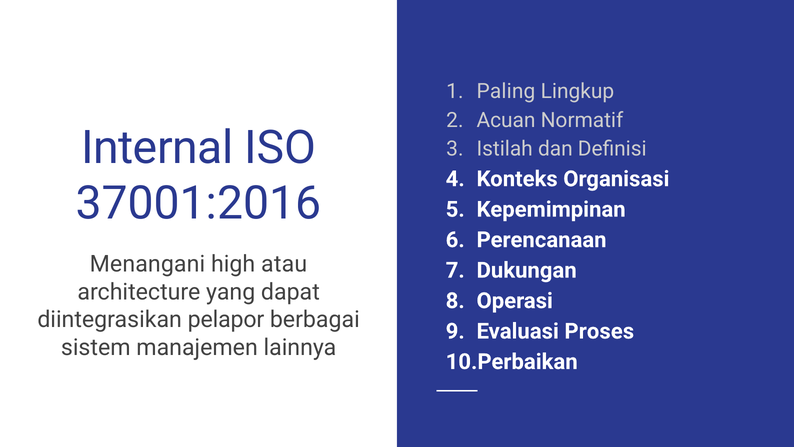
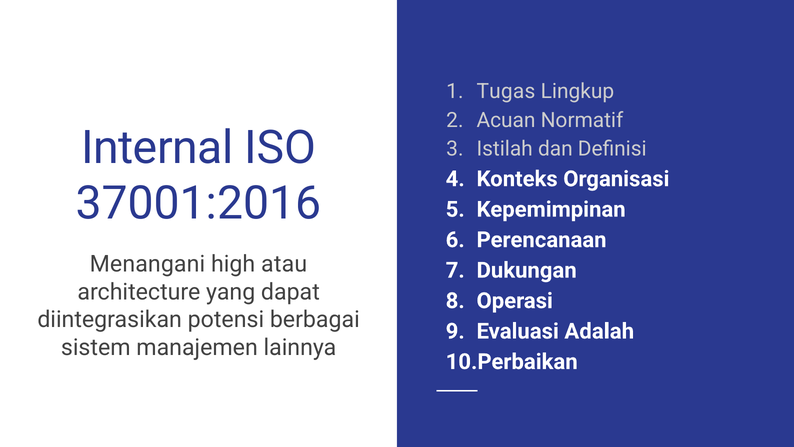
Paling: Paling -> Tugas (506, 91)
pelapor: pelapor -> potensi (226, 319)
Proses: Proses -> Adalah (599, 331)
